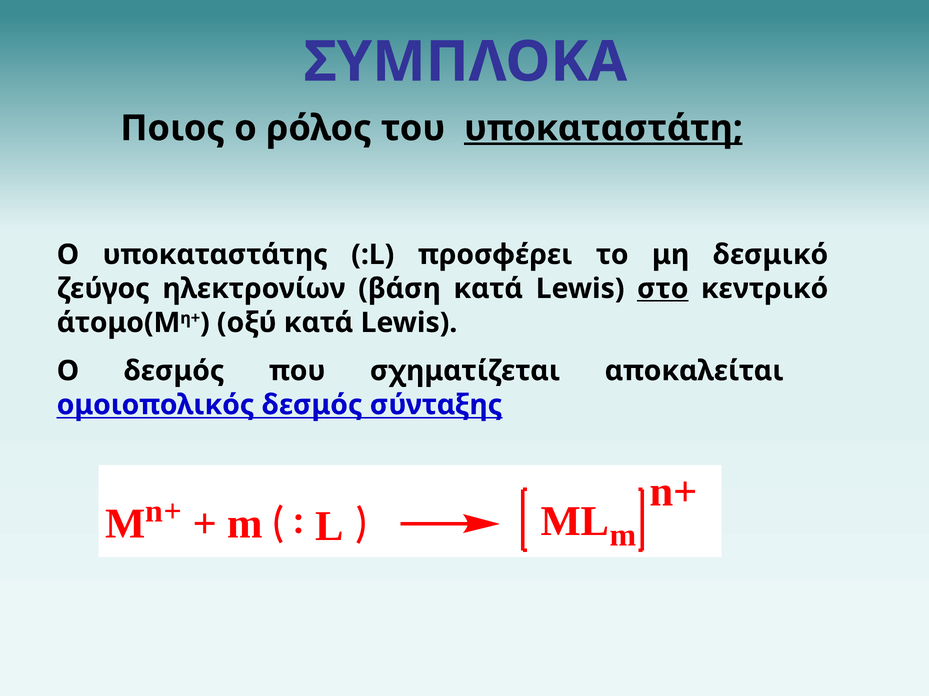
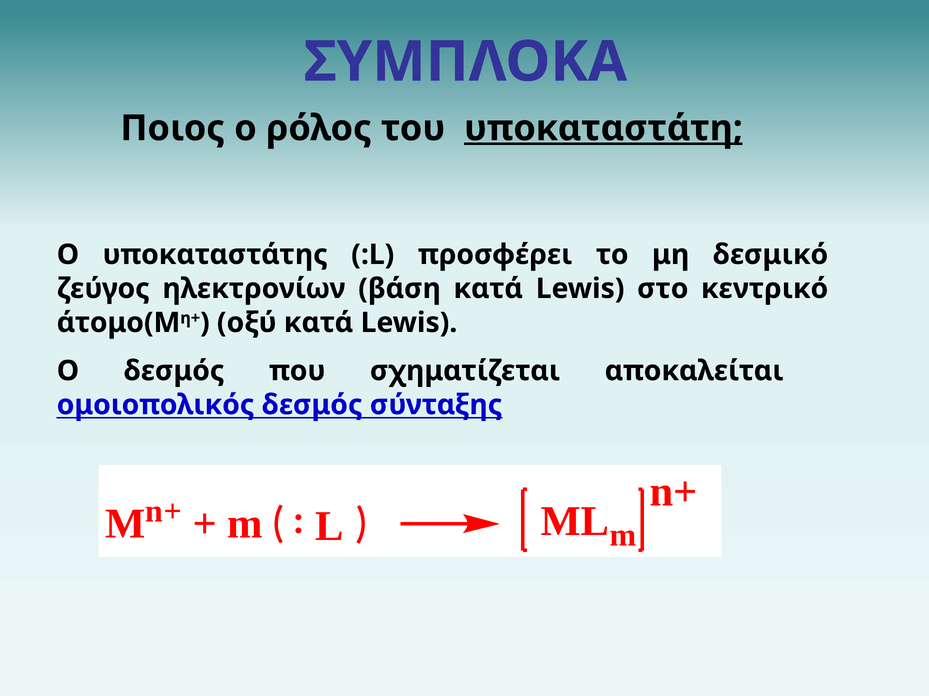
στο underline: present -> none (663, 289)
